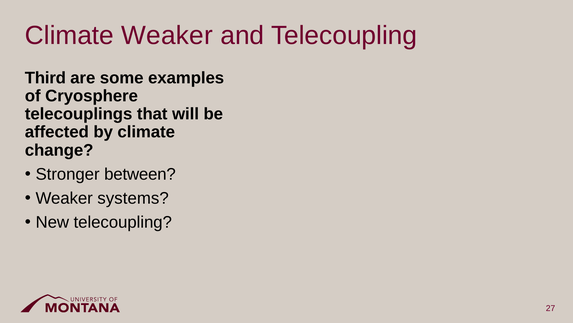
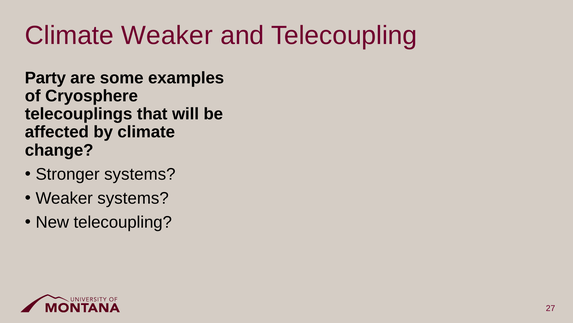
Third: Third -> Party (45, 78)
Stronger between: between -> systems (140, 174)
